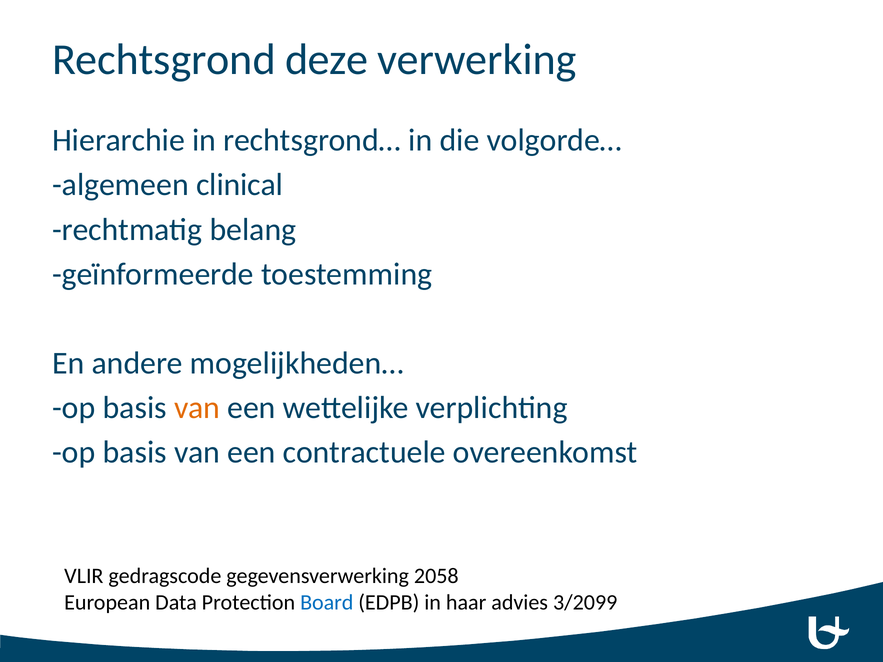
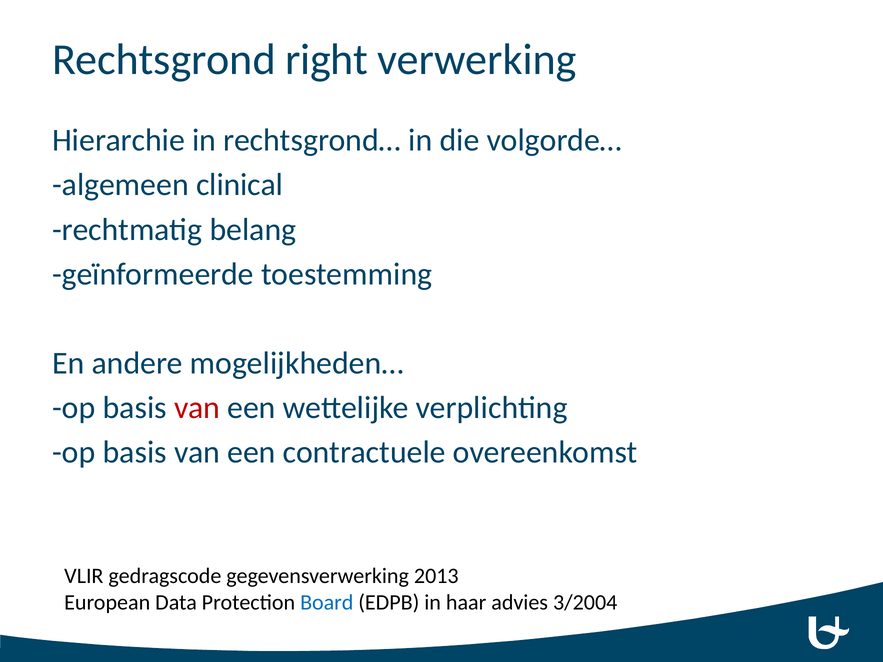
deze: deze -> right (327, 60)
van colour: orange -> red (197, 408)
2058: 2058 -> 2013 (436, 576)
3/2099: 3/2099 -> 3/2004 (585, 603)
